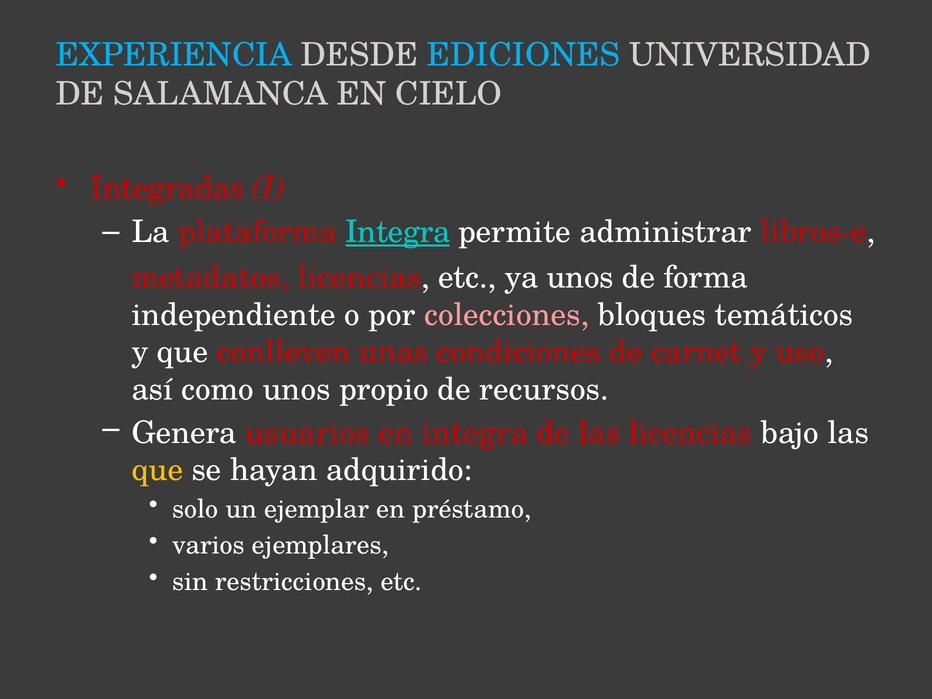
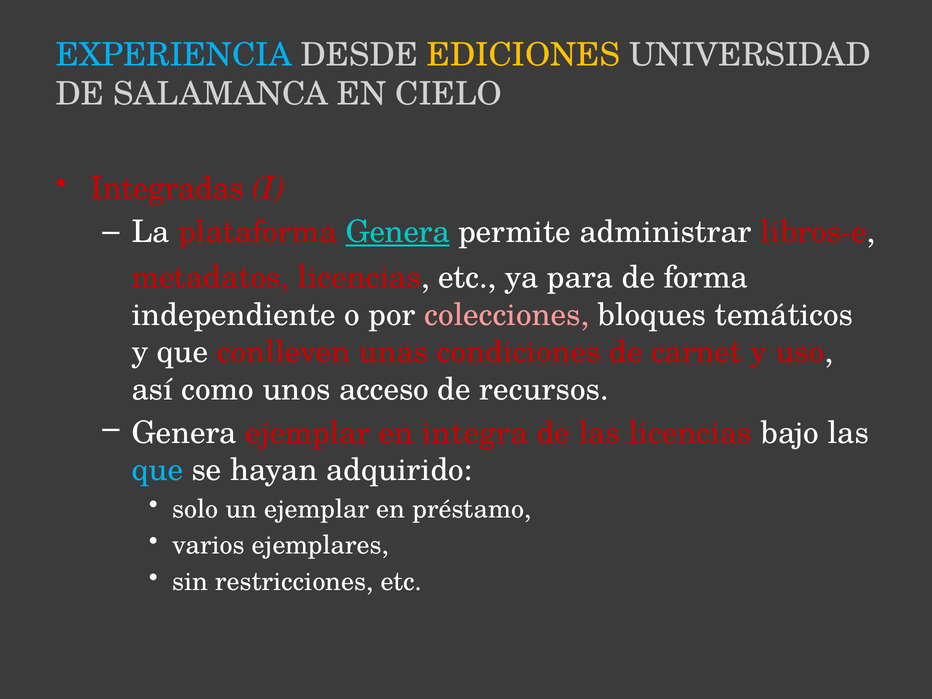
EDICIONES colour: light blue -> yellow (524, 55)
plataforma Integra: Integra -> Genera (398, 232)
ya unos: unos -> para (580, 277)
propio: propio -> acceso (384, 389)
Genera usuarios: usuarios -> ejemplar (308, 433)
que colour: yellow -> light blue (157, 470)
